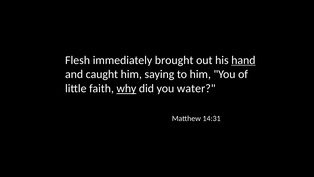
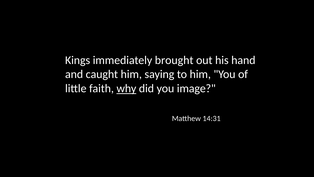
Flesh: Flesh -> Kings (78, 60)
hand underline: present -> none (243, 60)
water: water -> image (196, 88)
